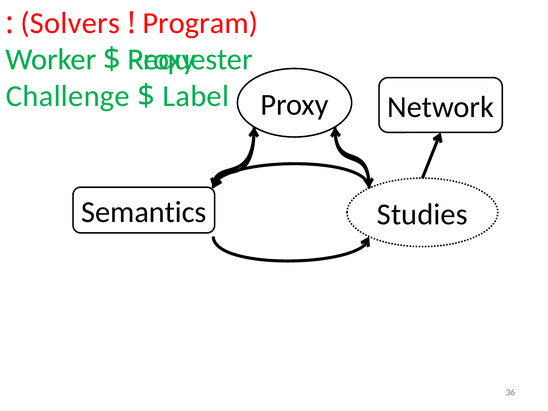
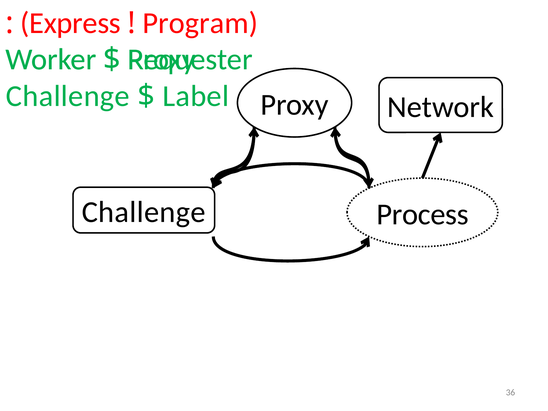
Solvers: Solvers -> Express (71, 23)
Semantics: Semantics -> Challenge (144, 212)
Studies: Studies -> Process (423, 214)
